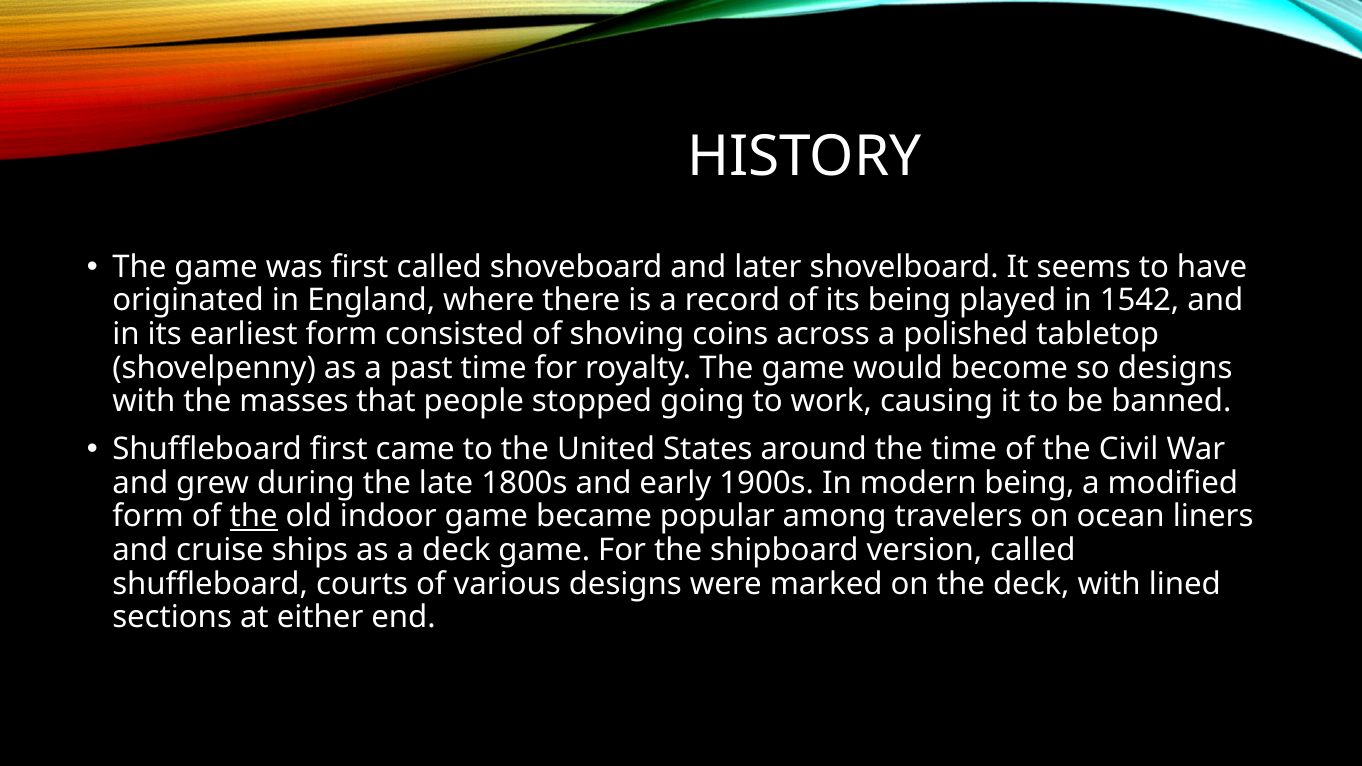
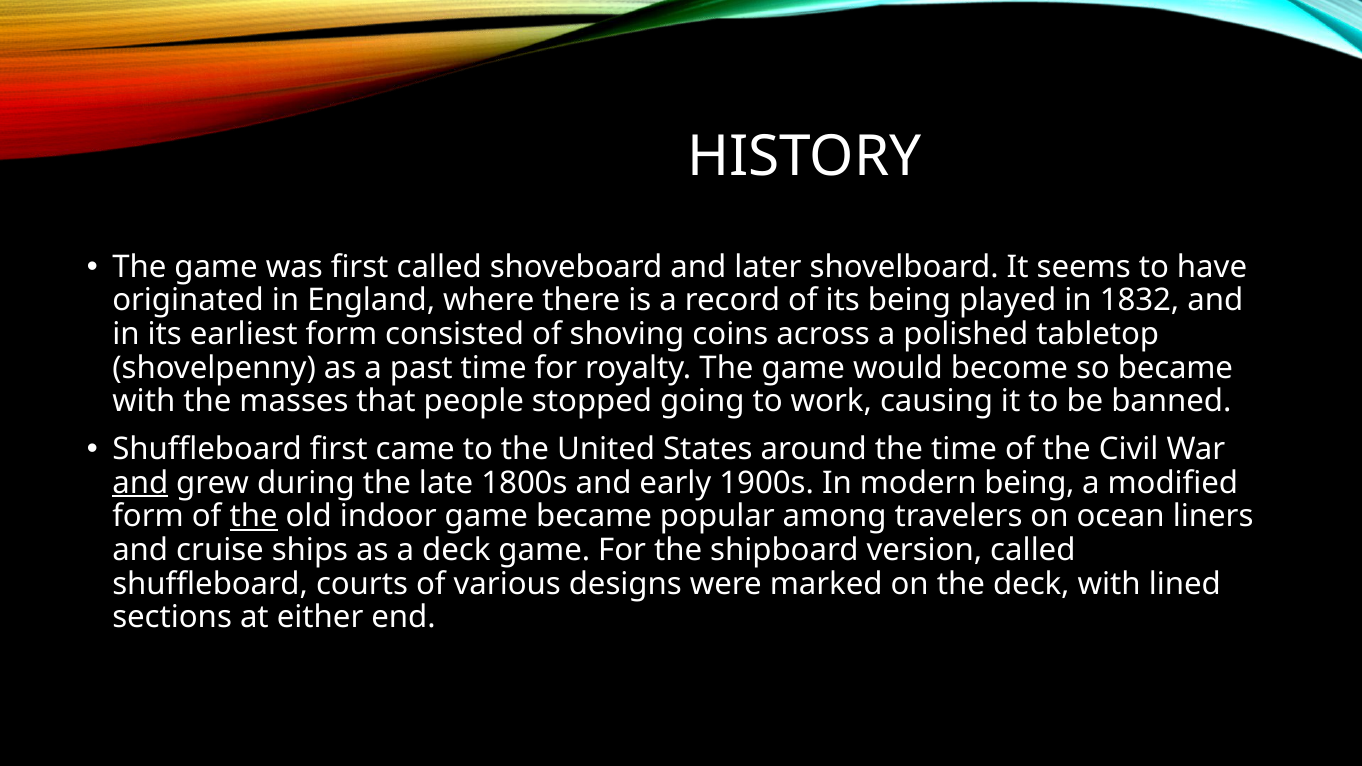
1542: 1542 -> 1832 (1140, 301)
so designs: designs -> became (1175, 368)
and underline: none -> present (140, 483)
